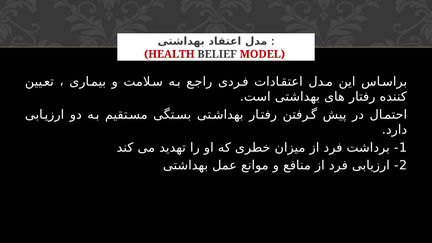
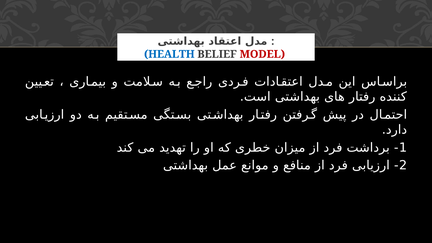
HEALTH colour: red -> blue (169, 54)
